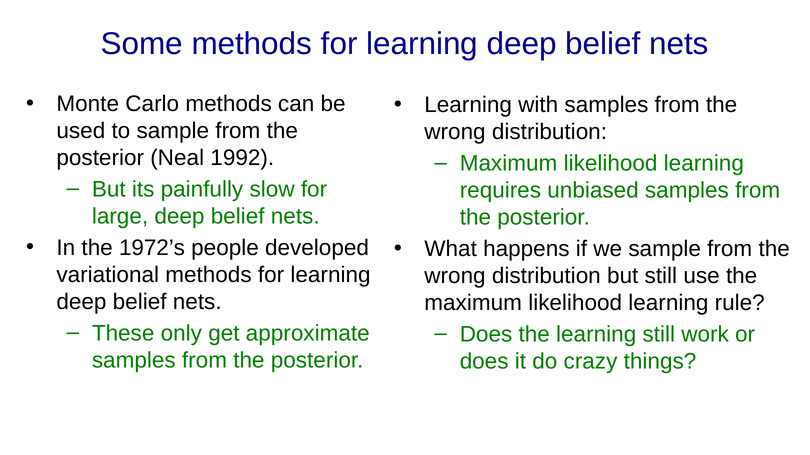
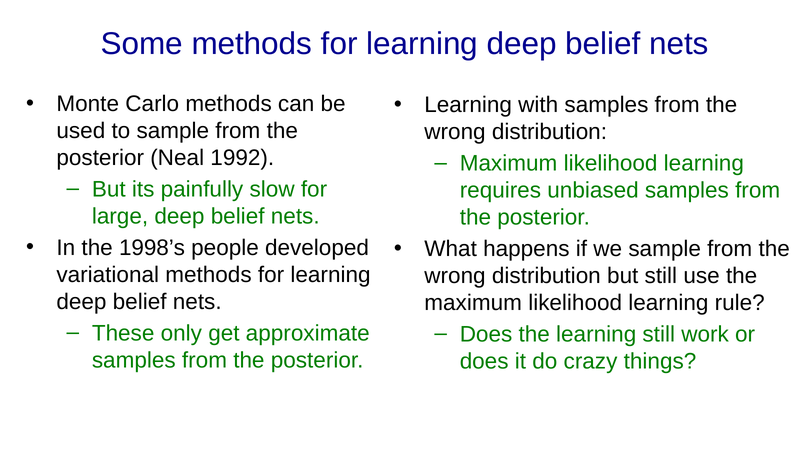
1972’s: 1972’s -> 1998’s (152, 248)
